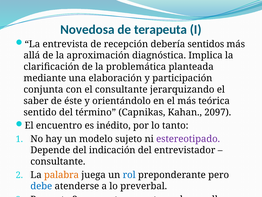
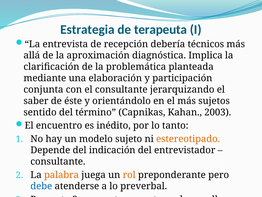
Novedosa: Novedosa -> Estrategia (87, 29)
sentidos: sentidos -> técnicos (206, 44)
teórica: teórica -> sujetos (214, 101)
2097: 2097 -> 2003 (218, 112)
estereotipado colour: purple -> orange (188, 139)
rol colour: blue -> orange (129, 174)
